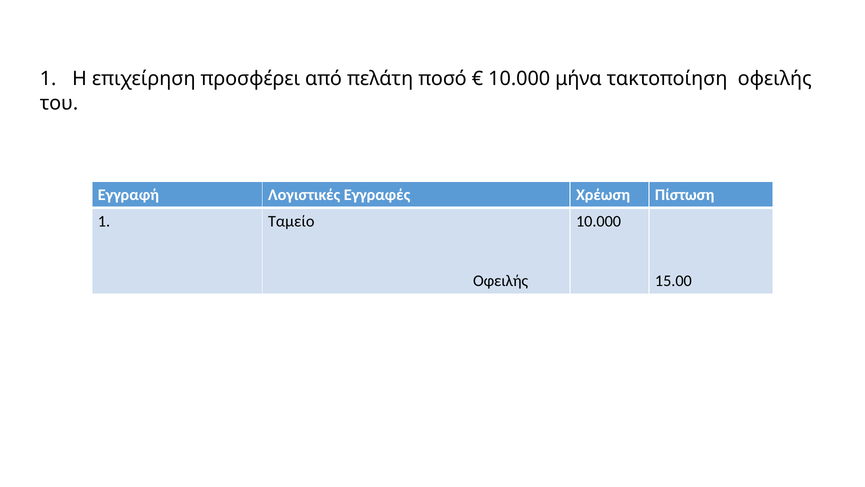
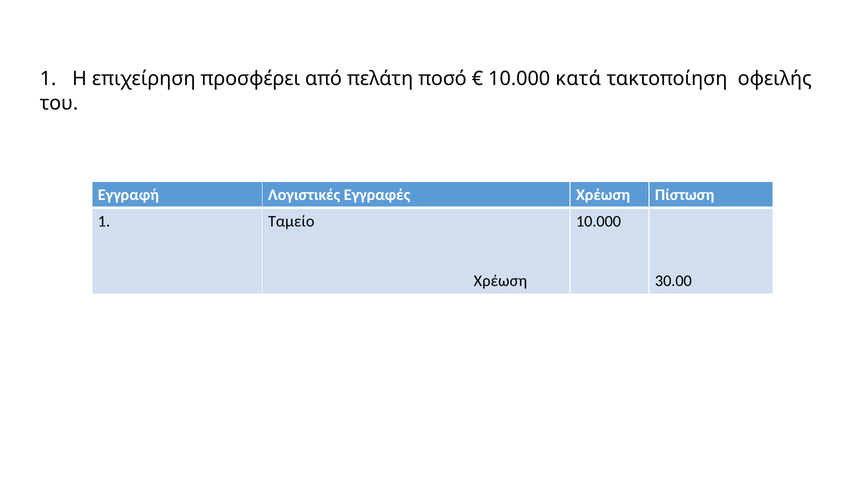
μήνα: μήνα -> κατά (578, 79)
Οφειλής: Οφειλής -> Χρέωση (500, 280)
15.00: 15.00 -> 30.00 (673, 280)
